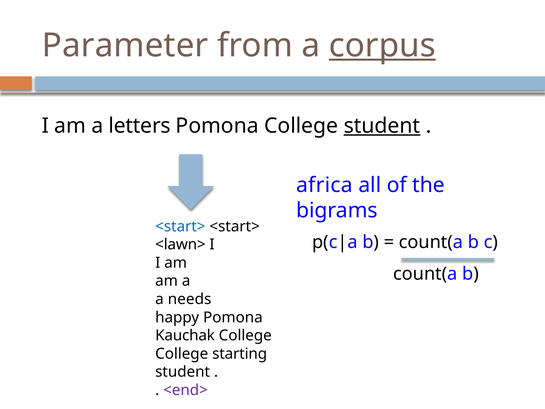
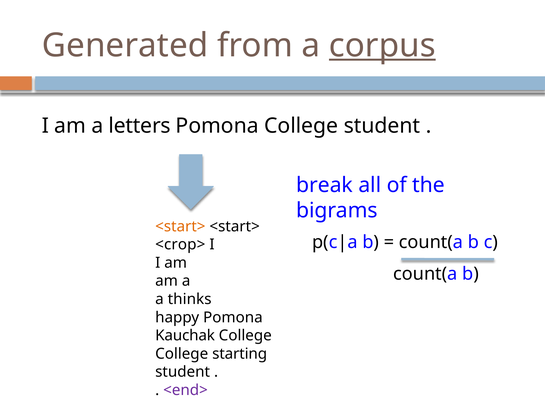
Parameter: Parameter -> Generated (125, 45)
student underline: present -> none (382, 126)
africa: africa -> break (325, 185)
<start> colour: blue -> orange (180, 226)
<lawn>: <lawn> -> <crop> (180, 244)
needs: needs -> thinks (190, 299)
